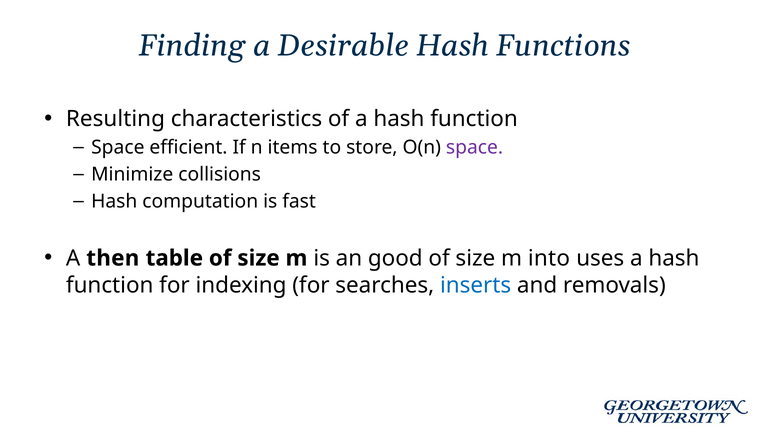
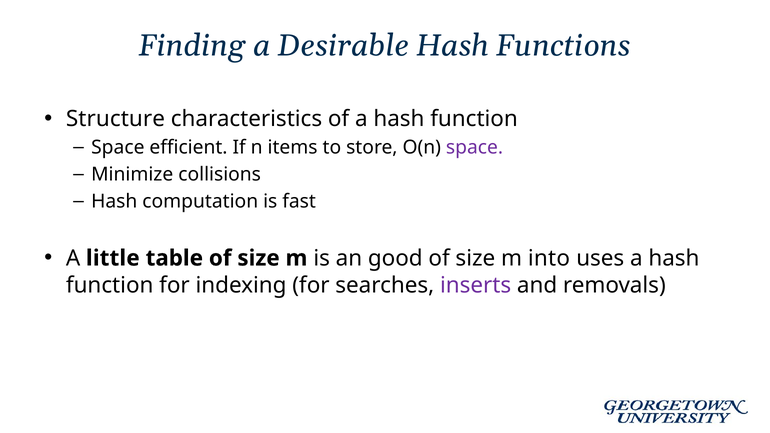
Resulting: Resulting -> Structure (115, 119)
then: then -> little (113, 258)
inserts colour: blue -> purple (476, 285)
